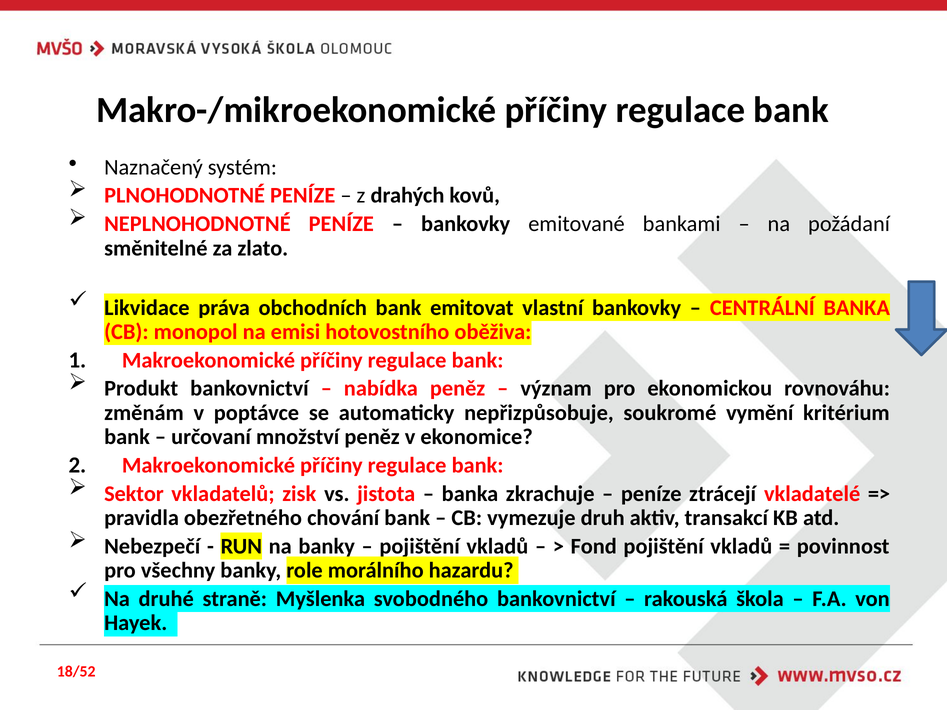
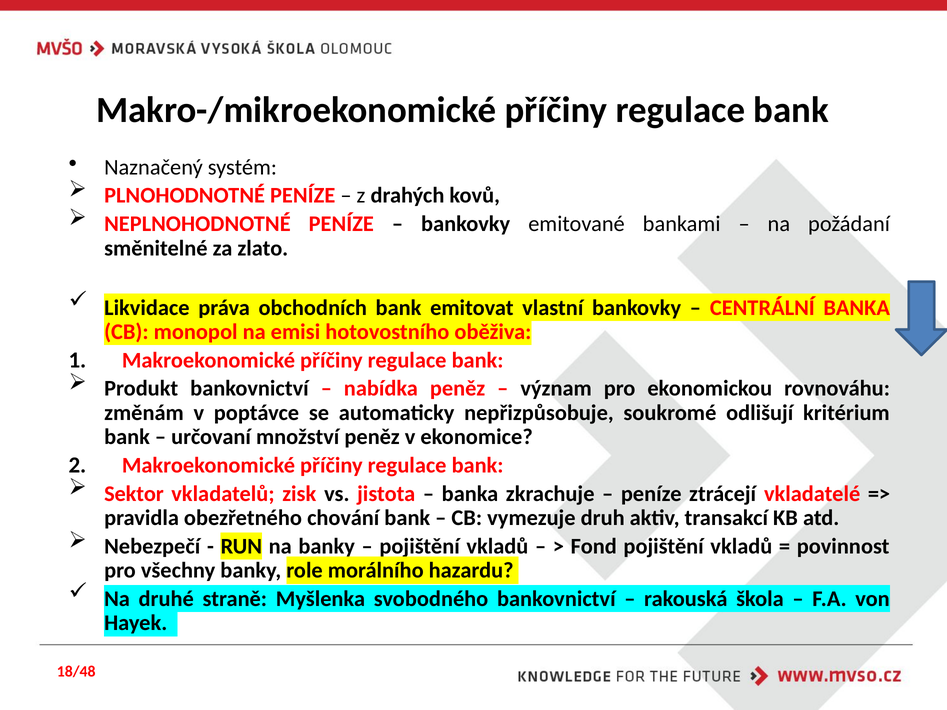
vymění: vymění -> odlišují (760, 413)
18/52: 18/52 -> 18/48 (76, 672)
